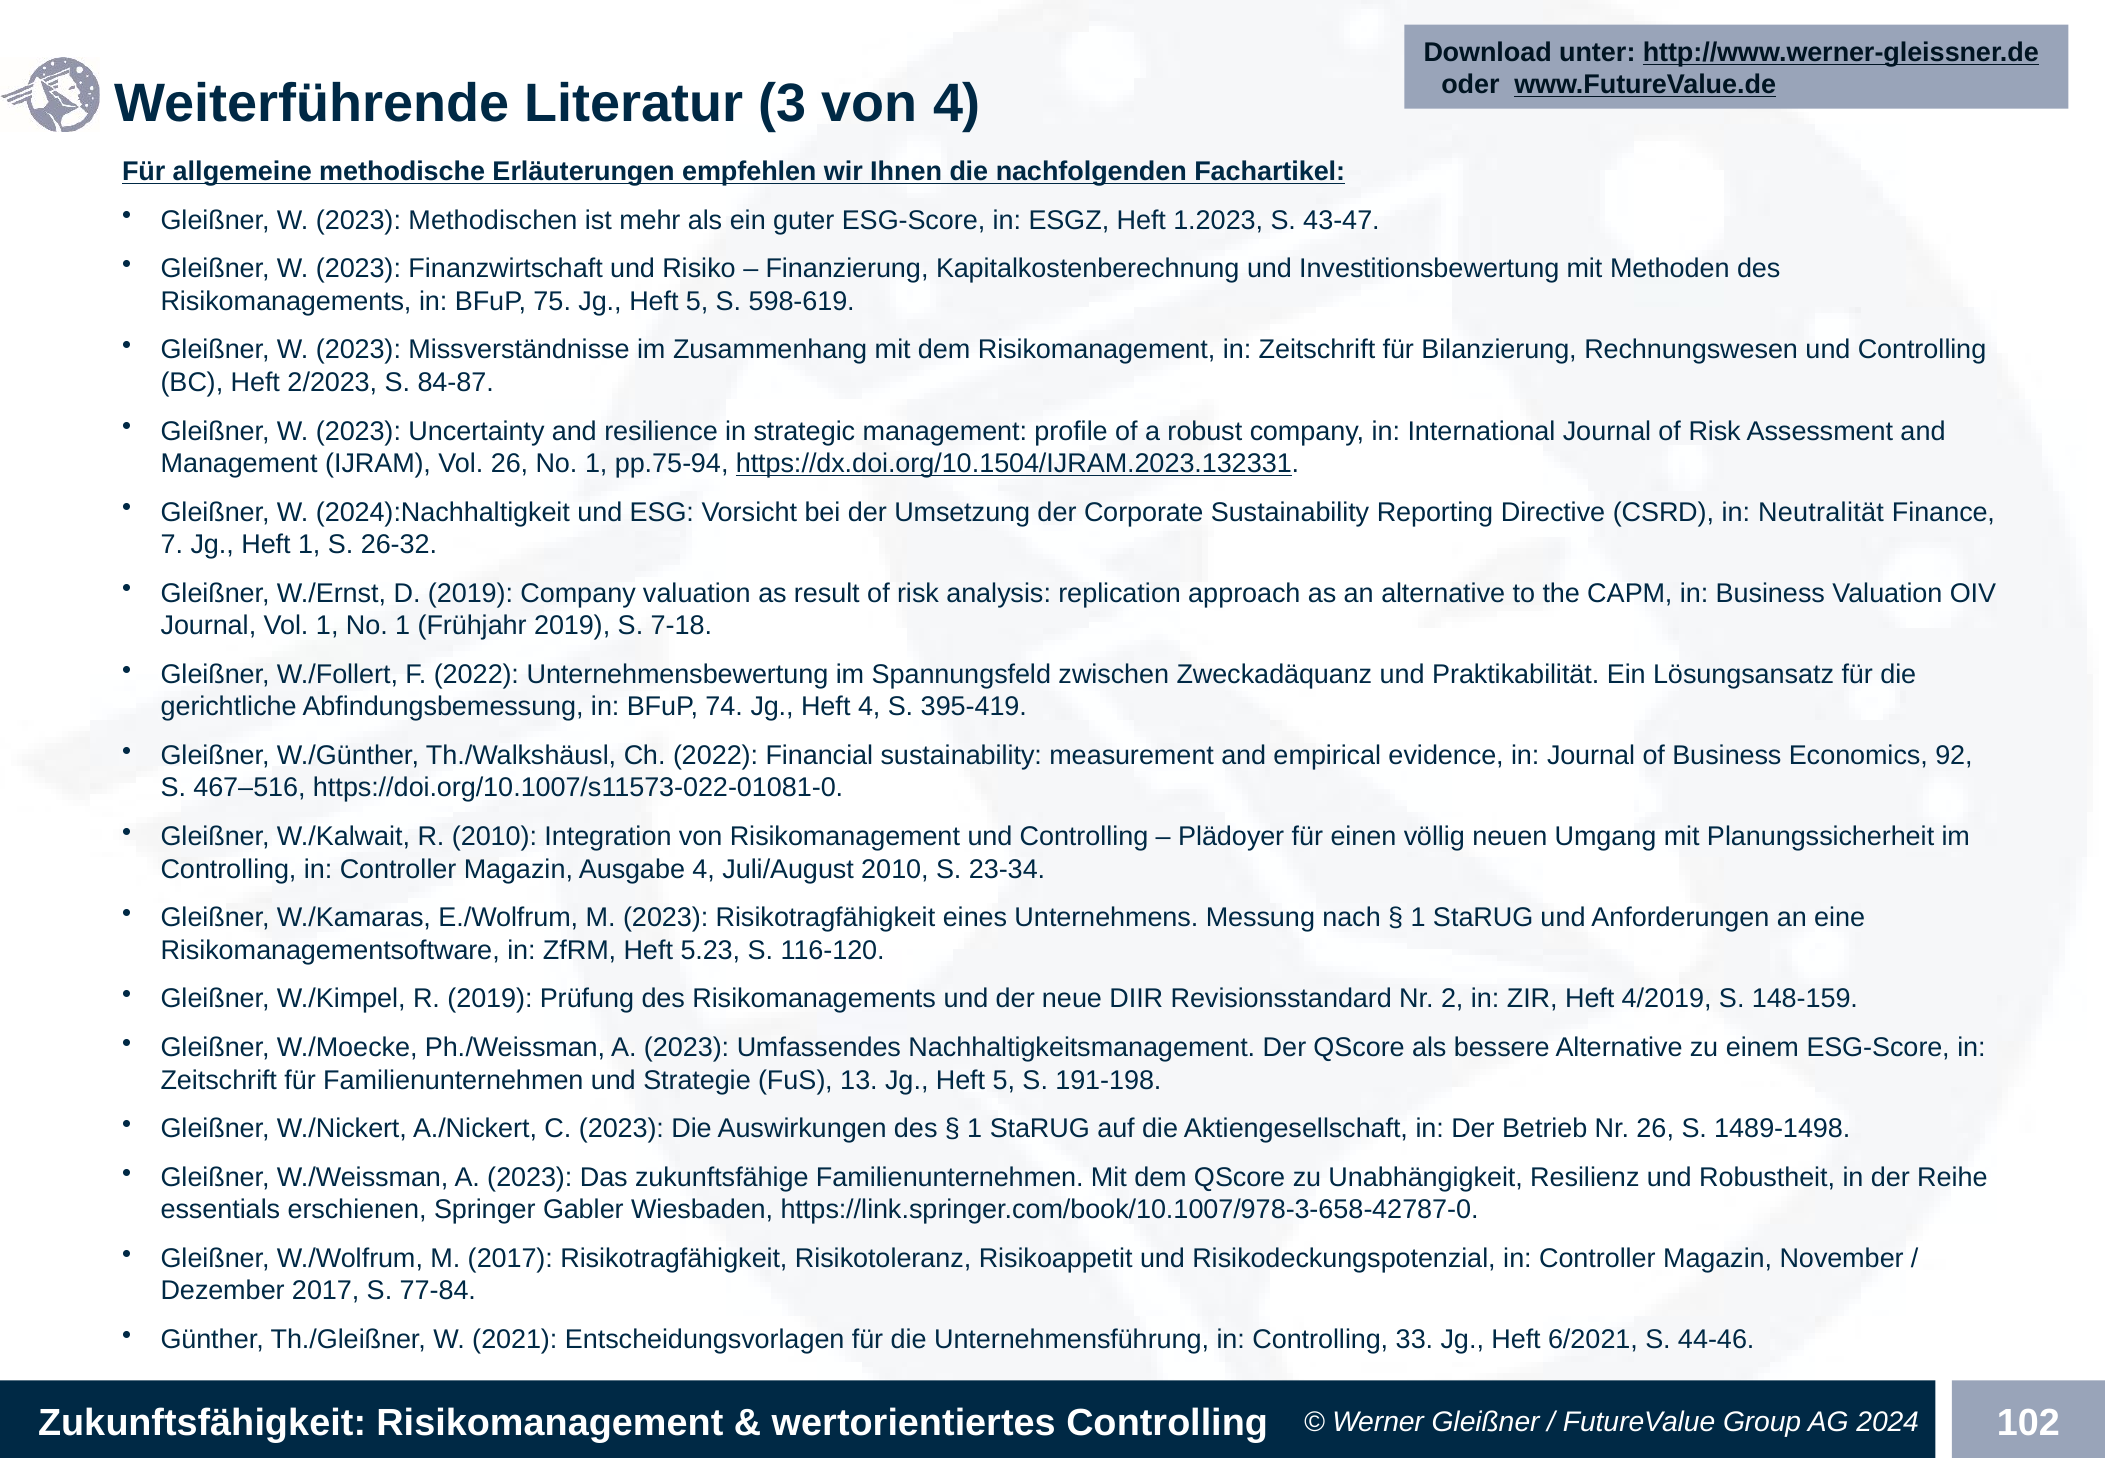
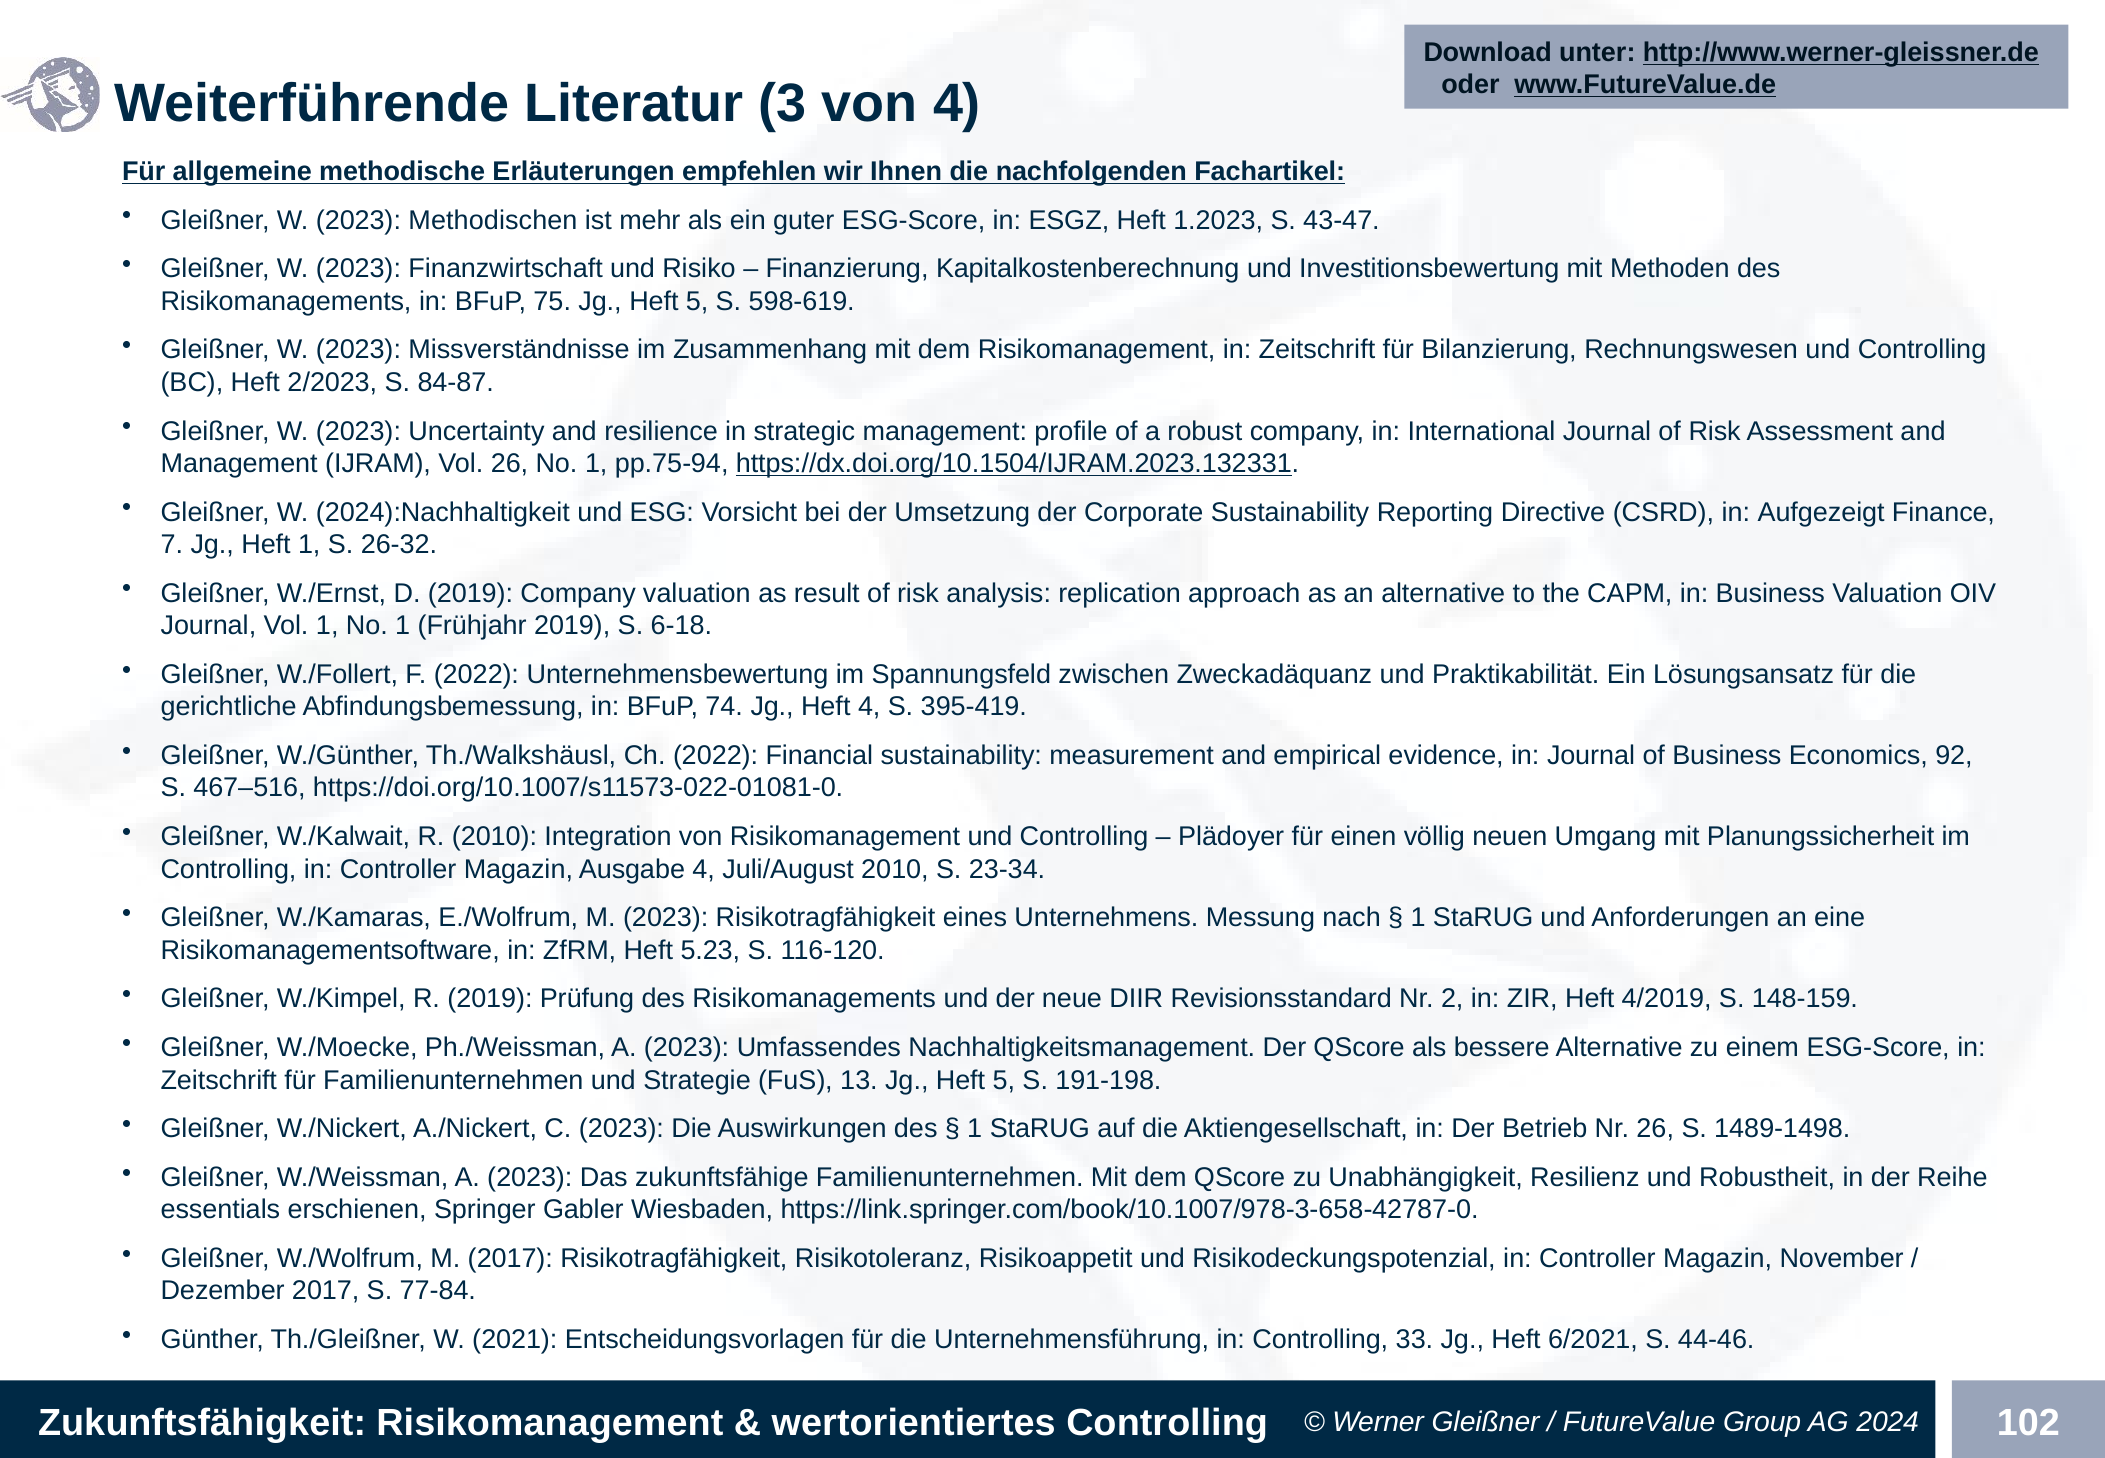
Neutralität: Neutralität -> Aufgezeigt (1821, 512)
7-18: 7-18 -> 6-18 (681, 625)
